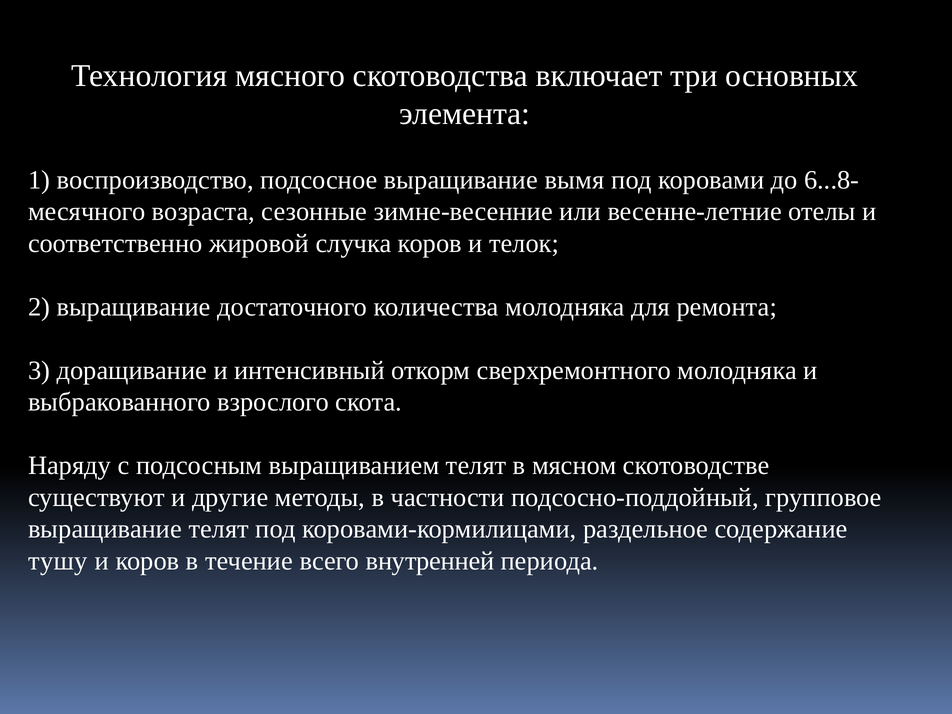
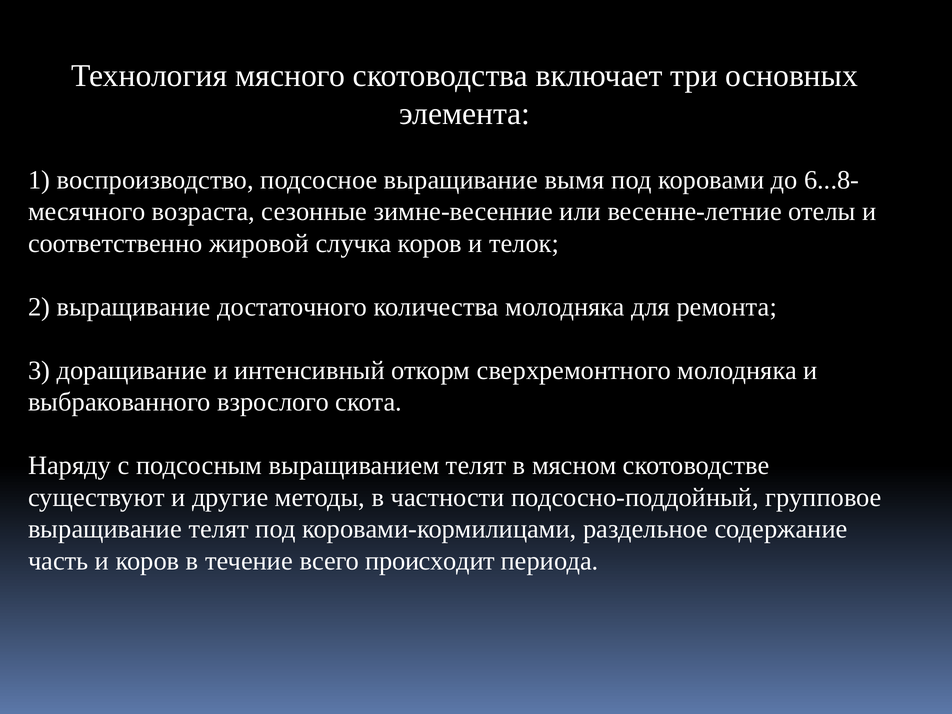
тушу: тушу -> часть (58, 561)
внутренней: внутренней -> происходит (430, 561)
